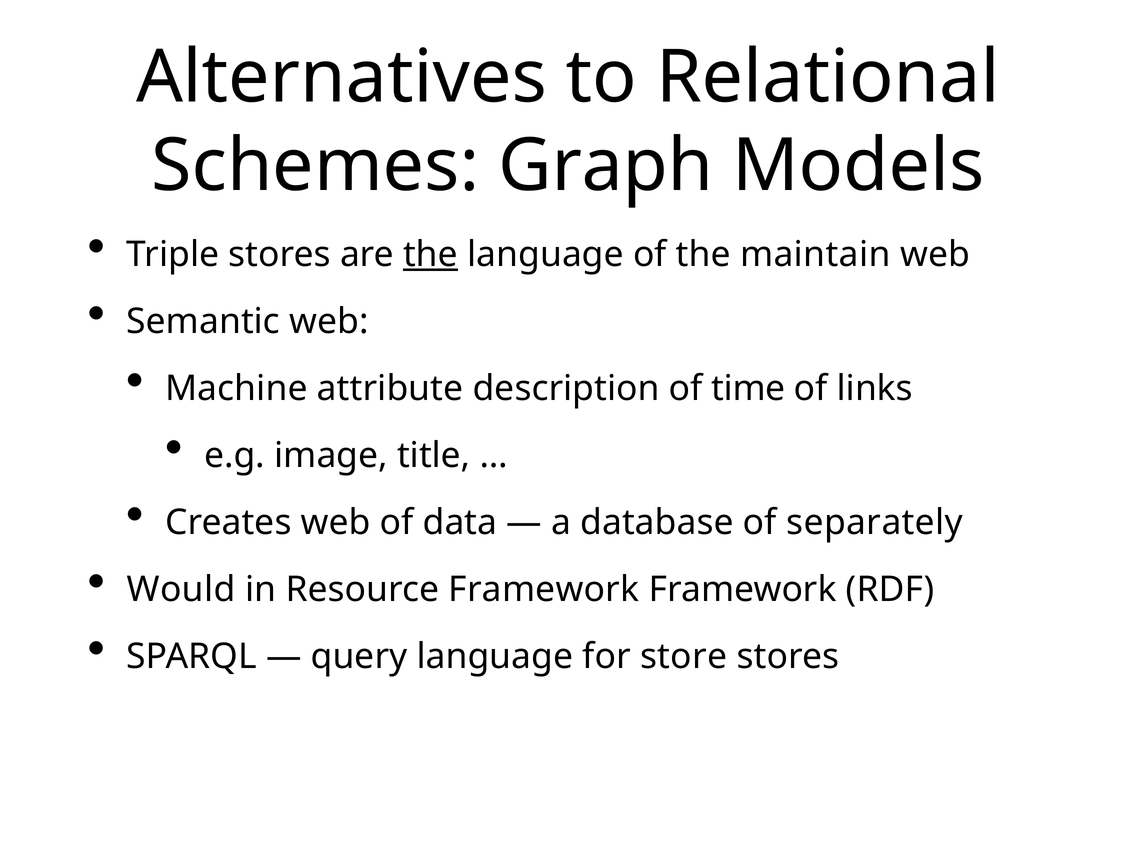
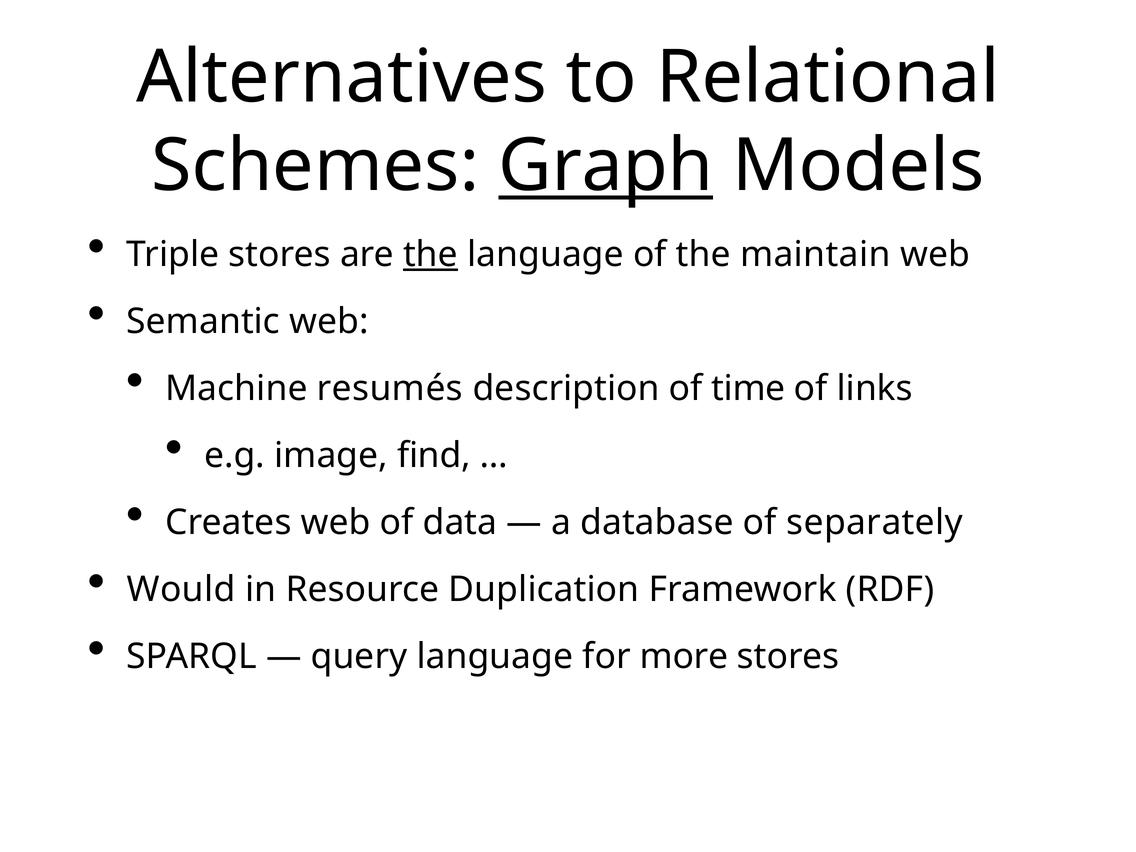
Graph underline: none -> present (606, 166)
attribute: attribute -> resumés (390, 389)
title: title -> find (434, 456)
Resource Framework: Framework -> Duplication (544, 590)
store: store -> more (684, 657)
